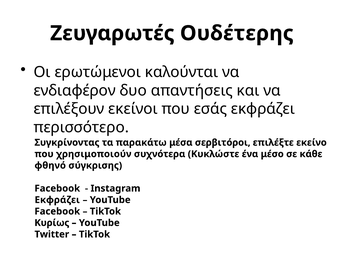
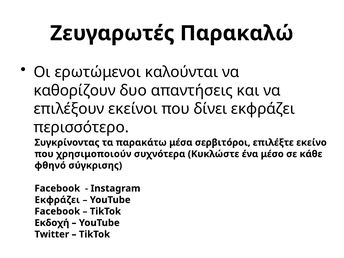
Ουδέτερης: Ουδέτερης -> Παρακαλώ (237, 33)
ενδιαφέρον: ενδιαφέρον -> καθορίζουν (75, 91)
εσάς: εσάς -> δίνει (210, 109)
Κυρίως: Κυρίως -> Εκδοχή (52, 223)
